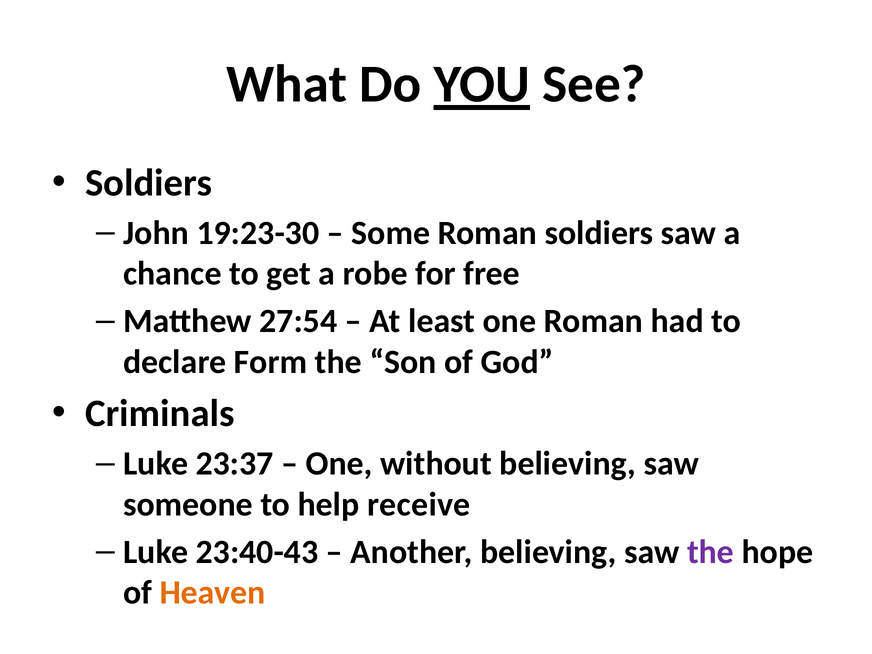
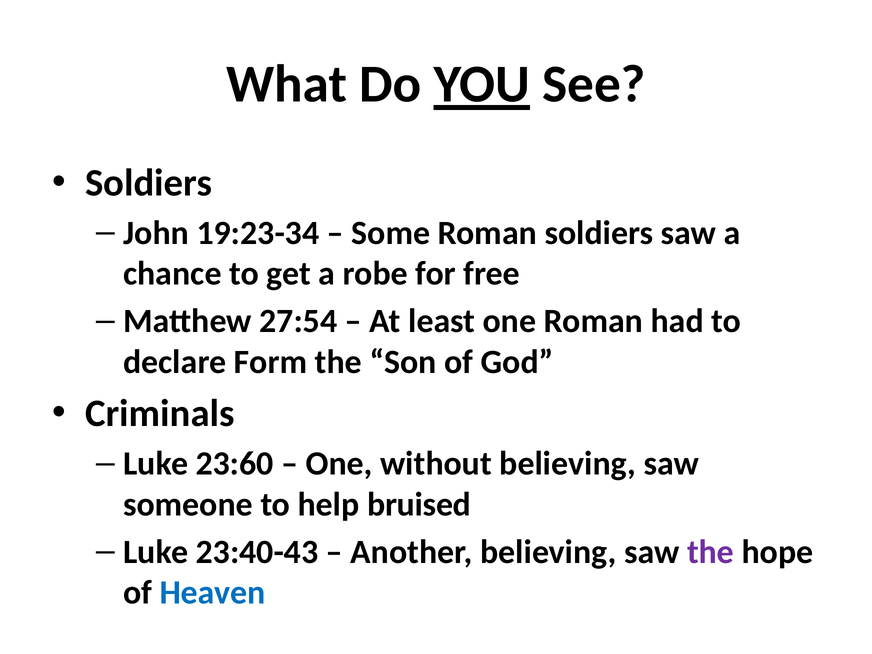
19:23-30: 19:23-30 -> 19:23-34 (258, 233)
23:37: 23:37 -> 23:60 (235, 464)
receive: receive -> bruised (419, 504)
Heaven colour: orange -> blue (213, 593)
